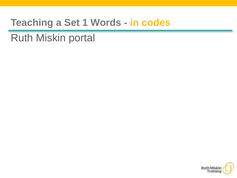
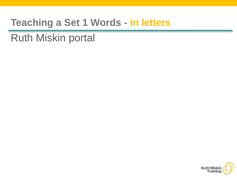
codes: codes -> letters (156, 23)
